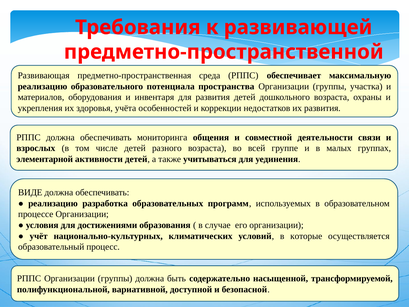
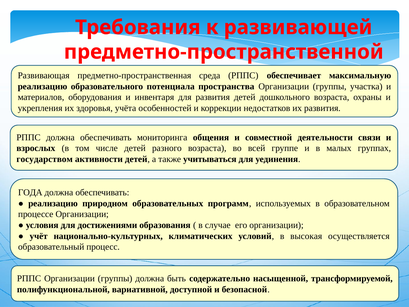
элементарной: элементарной -> государством (45, 159)
ВИДЕ: ВИДЕ -> ГОДА (30, 192)
разработка: разработка -> природном (105, 203)
которые: которые -> высокая (306, 236)
